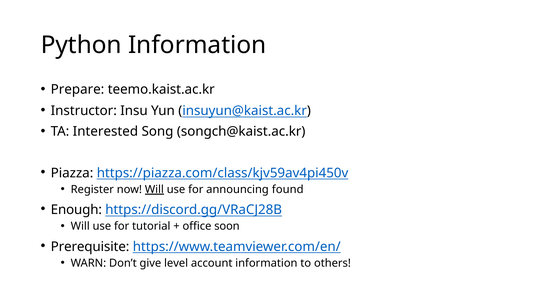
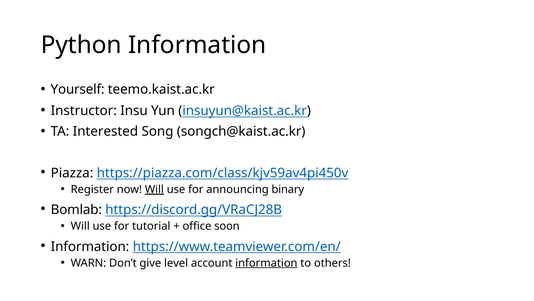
Prepare: Prepare -> Yourself (78, 89)
found: found -> binary (288, 189)
Enough: Enough -> Bomlab (76, 209)
Prerequisite: Prerequisite -> Information (90, 246)
information underline: none -> present (266, 262)
